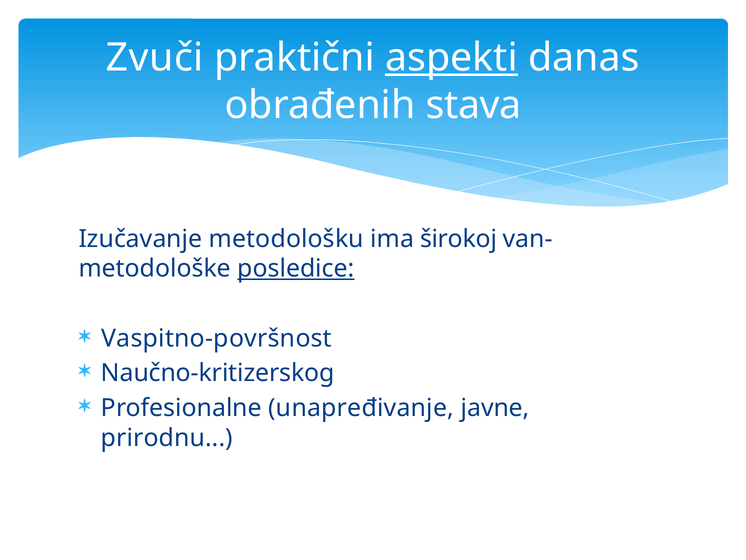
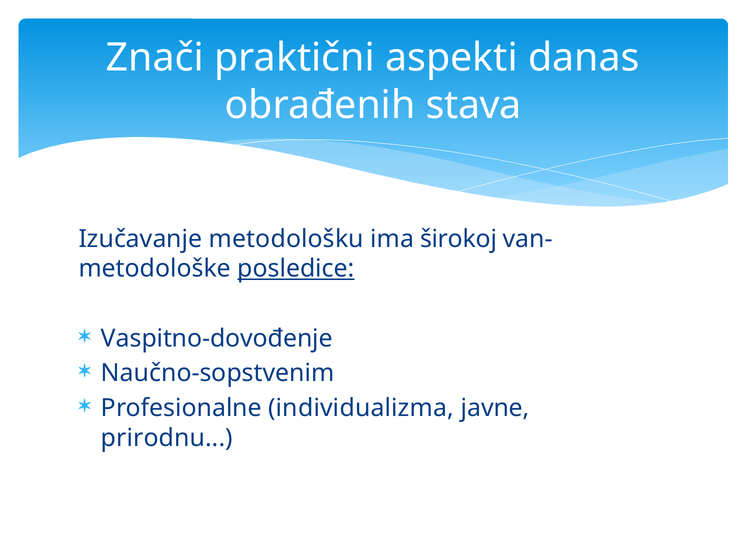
Zvuči: Zvuči -> Znači (155, 58)
aspekti underline: present -> none (451, 58)
Vaspitno-površnost: Vaspitno-površnost -> Vaspitno-dovođenje (217, 338)
Naučno-kritizerskog: Naučno-kritizerskog -> Naučno-sopstvenim (218, 373)
unapređivanje: unapređivanje -> individualizma (361, 408)
